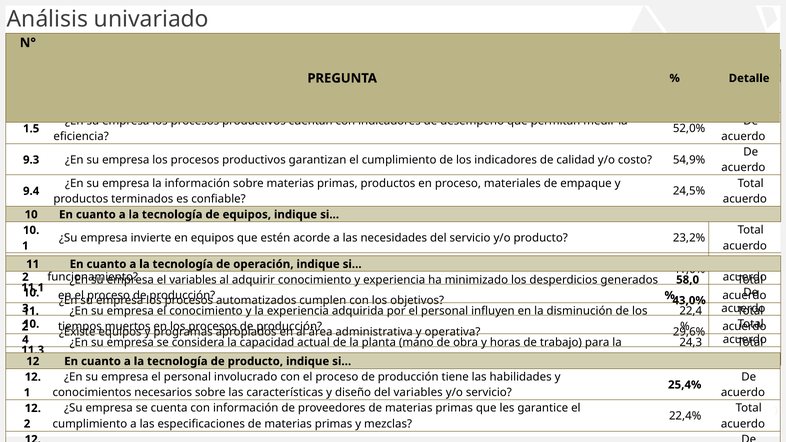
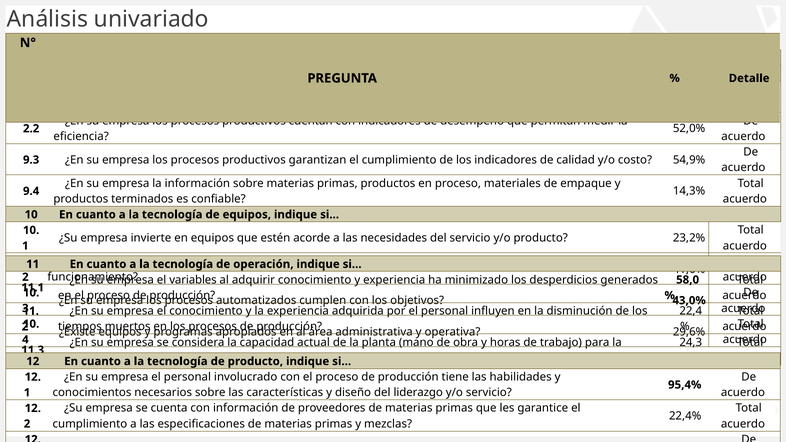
1.5: 1.5 -> 2.2 (31, 129)
24,5%: 24,5% -> 14,3% (689, 191)
25,4%: 25,4% -> 95,4% (685, 385)
del variables: variables -> liderazgo (418, 393)
